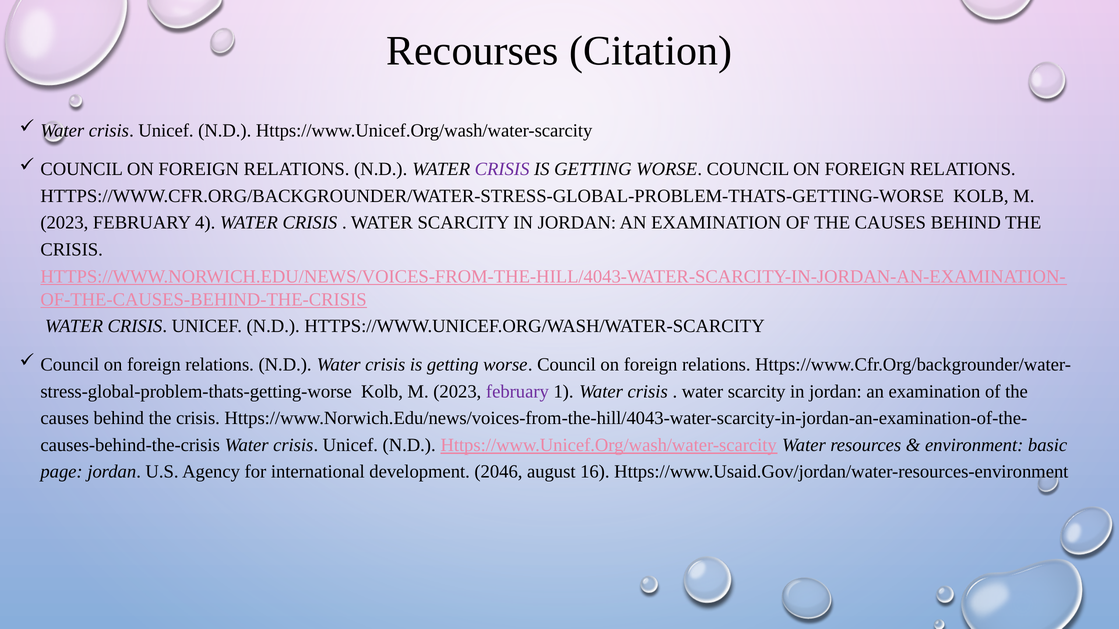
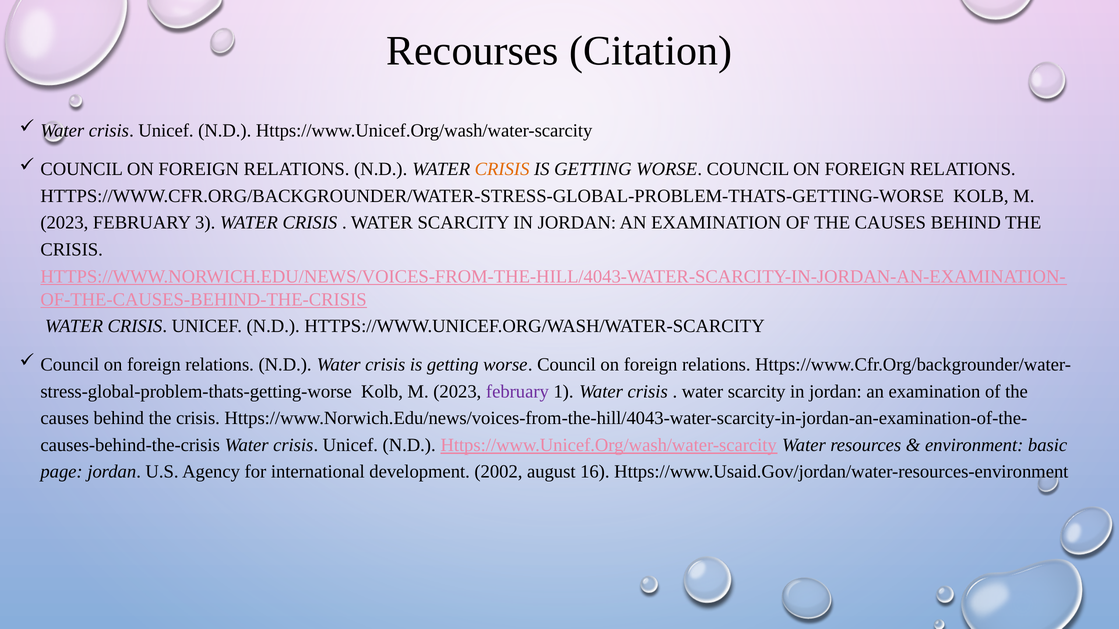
CRISIS colour: purple -> orange (502, 169)
4: 4 -> 3 (205, 223)
2046: 2046 -> 2002 (498, 472)
